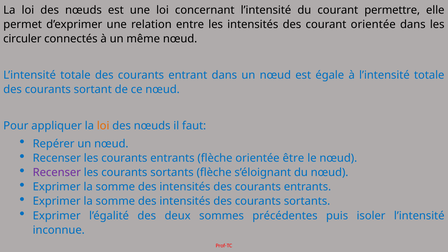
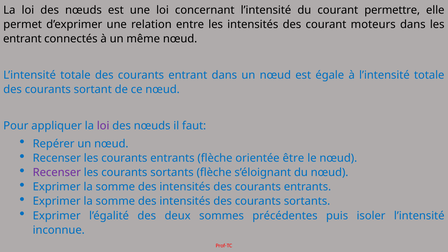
courant orientée: orientée -> moteurs (373, 24)
circuler: circuler -> entrant (22, 39)
loi colour: orange -> purple (103, 126)
